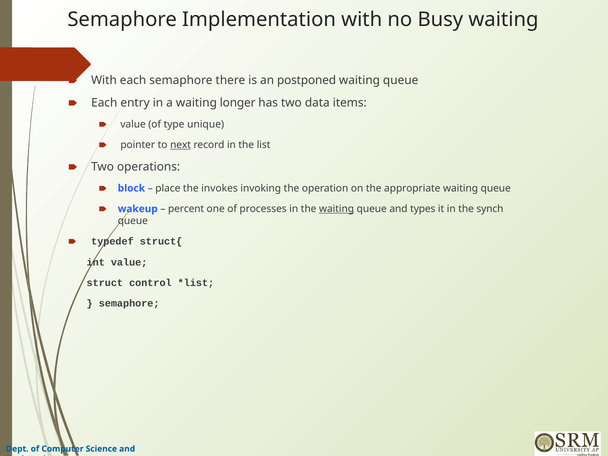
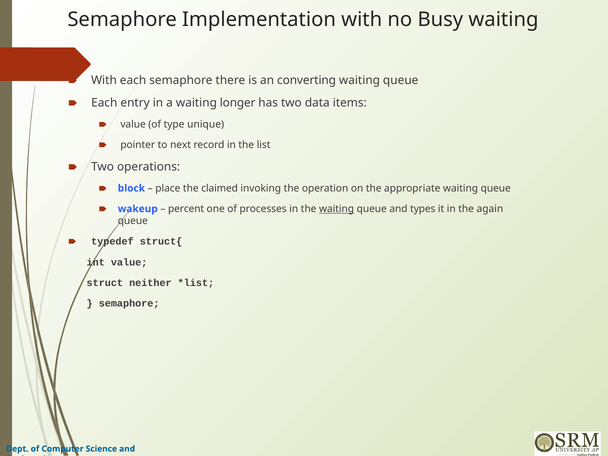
postponed: postponed -> converting (307, 80)
next underline: present -> none (181, 145)
invokes: invokes -> claimed (220, 188)
synch: synch -> again (490, 209)
control: control -> neither (150, 283)
